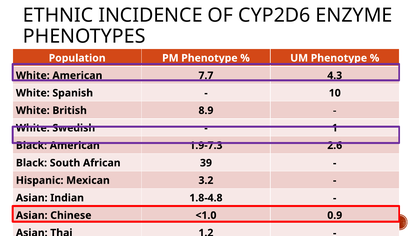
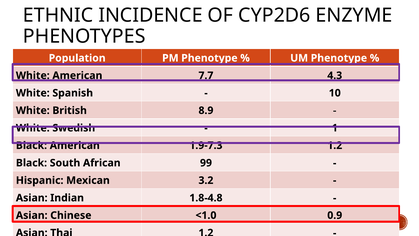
1.9-7.3 2.6: 2.6 -> 1.2 (335, 145)
39: 39 -> 99 (206, 163)
